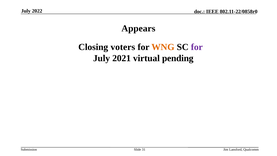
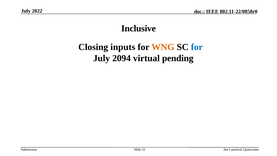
Appears: Appears -> Inclusive (138, 28)
voters: voters -> inputs (123, 47)
for colour: purple -> blue (197, 47)
2021: 2021 -> 2094 (122, 58)
